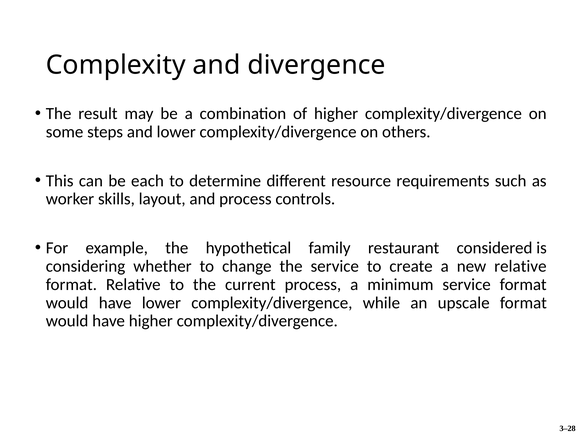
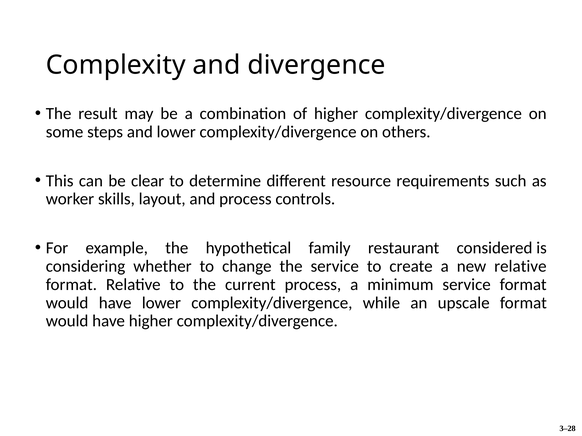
each: each -> clear (148, 181)
